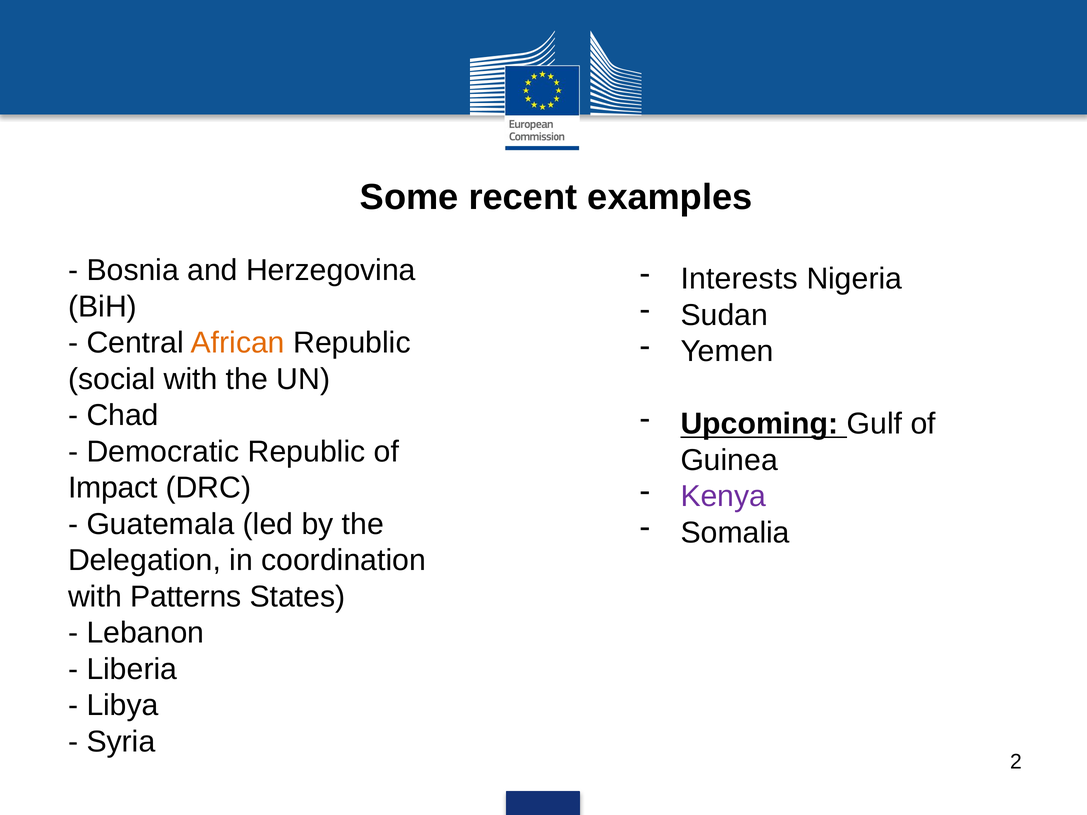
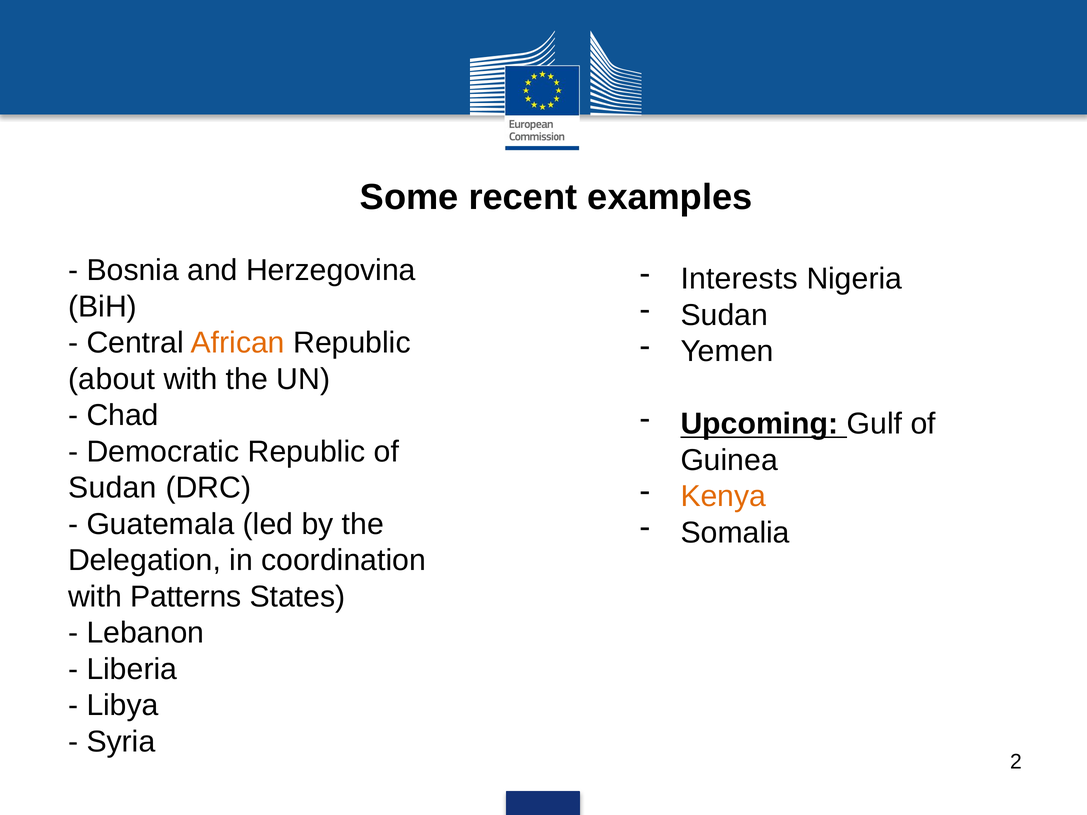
social: social -> about (112, 379)
Impact: Impact -> Sudan (112, 488)
Kenya colour: purple -> orange (723, 497)
